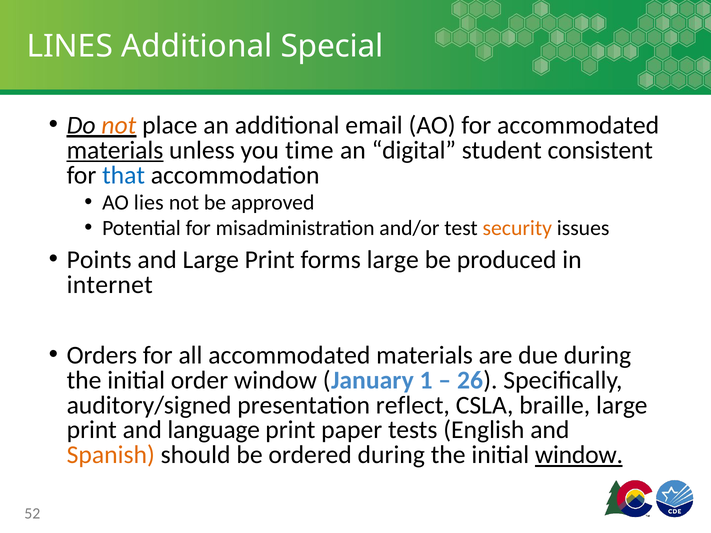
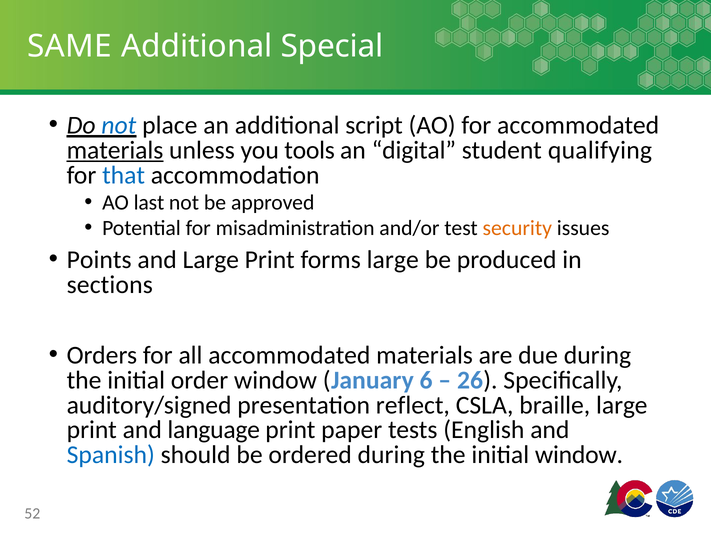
LINES: LINES -> SAME (70, 46)
not colour: orange -> blue (119, 125)
email: email -> script (374, 125)
time: time -> tools (310, 150)
consistent: consistent -> qualifying (600, 150)
lies: lies -> last (149, 203)
internet: internet -> sections (110, 285)
1: 1 -> 6 (426, 380)
Spanish colour: orange -> blue (111, 455)
window underline: present -> none (579, 455)
